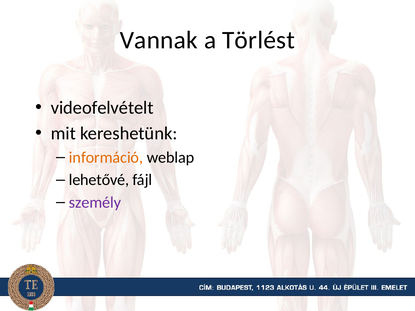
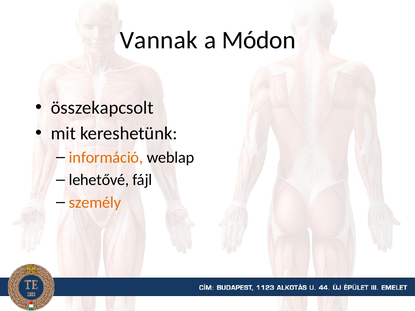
Törlést: Törlést -> Módon (259, 40)
videofelvételt: videofelvételt -> összekapcsolt (102, 108)
személy colour: purple -> orange (95, 203)
